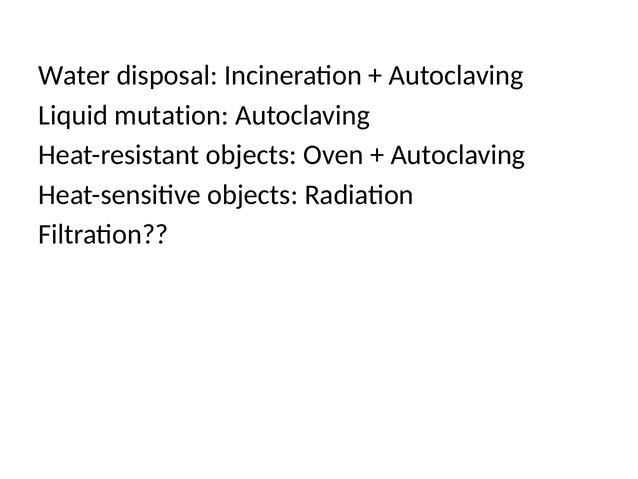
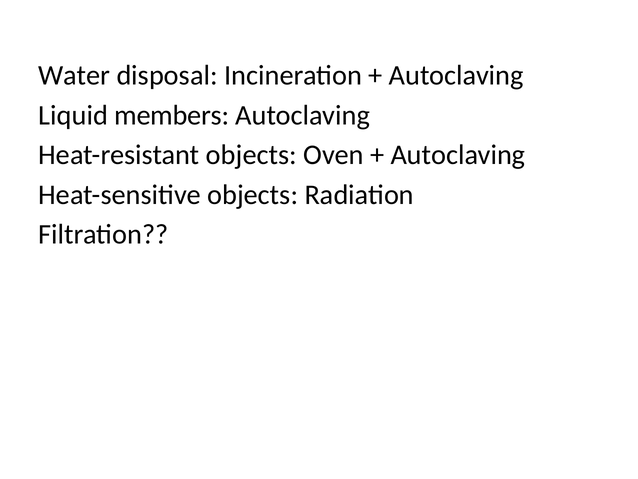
mutation: mutation -> members (172, 115)
